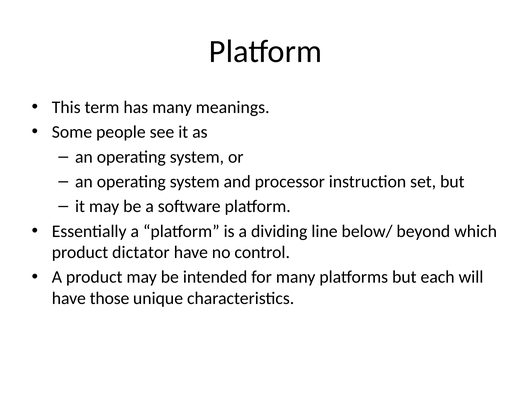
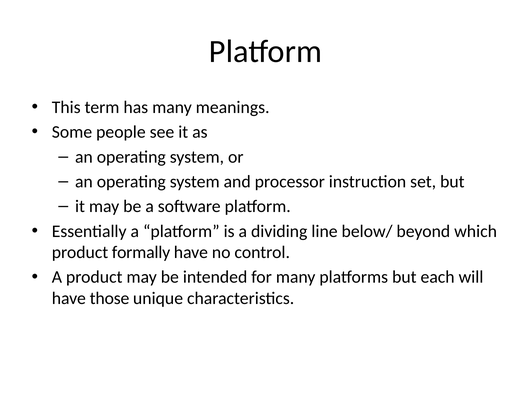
dictator: dictator -> formally (141, 253)
